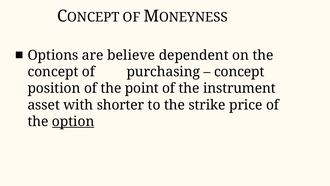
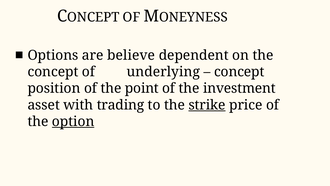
purchasing: purchasing -> underlying (163, 72)
instrument: instrument -> investment (239, 88)
shorter: shorter -> trading (121, 105)
strike underline: none -> present (207, 105)
